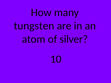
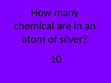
tungsten: tungsten -> chemical (34, 26)
